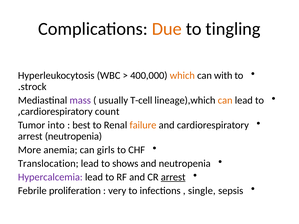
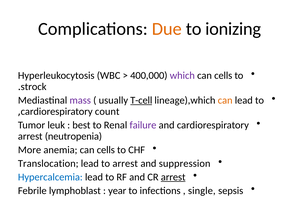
tingling: tingling -> ionizing (233, 29)
which colour: orange -> purple (182, 76)
with: with -> cells (223, 76)
T-cell underline: none -> present (141, 100)
into: into -> leuk (56, 125)
failure colour: orange -> purple (143, 125)
anemia can girls: girls -> cells (106, 150)
to shows: shows -> arrest (125, 164)
and neutropenia: neutropenia -> suppression (185, 164)
Hypercalcemia colour: purple -> blue (50, 177)
proliferation: proliferation -> lymphoblast (75, 191)
very: very -> year (117, 191)
